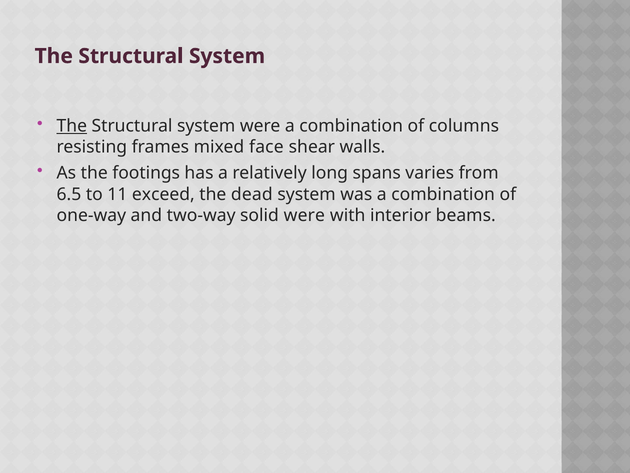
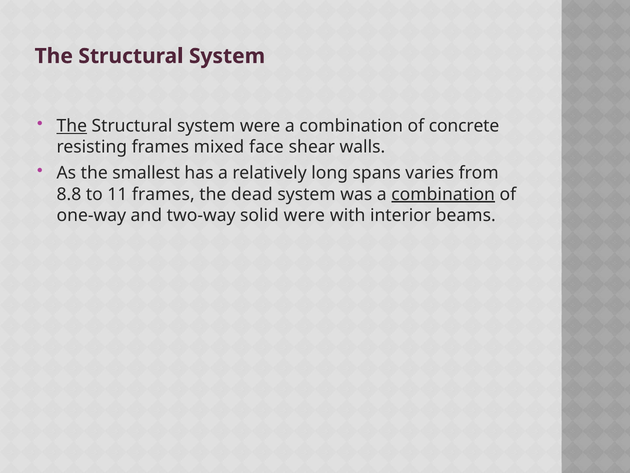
columns: columns -> concrete (464, 126)
footings: footings -> smallest (146, 173)
6.5: 6.5 -> 8.8 (69, 194)
11 exceed: exceed -> frames (163, 194)
combination underline: none -> present (443, 194)
